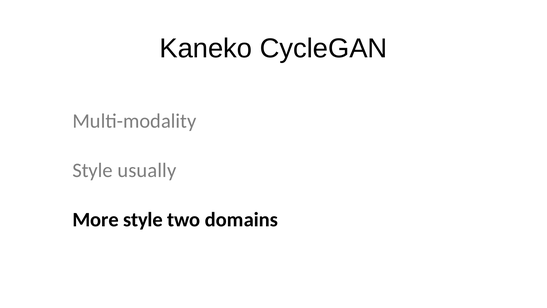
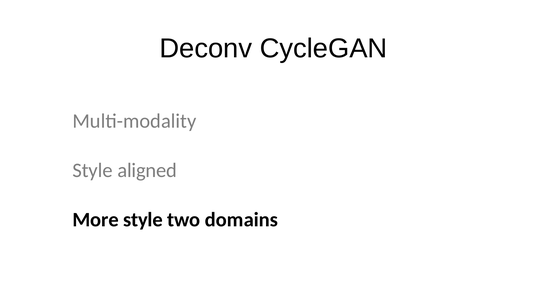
Kaneko: Kaneko -> Deconv (206, 49)
usually: usually -> aligned (147, 170)
